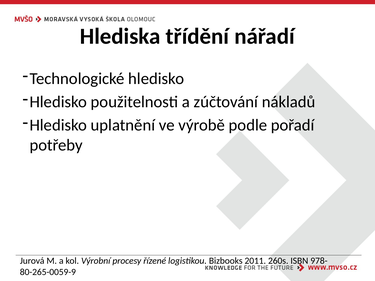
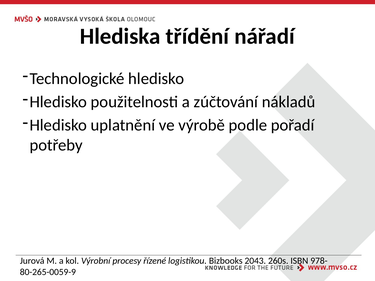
2011: 2011 -> 2043 (255, 261)
